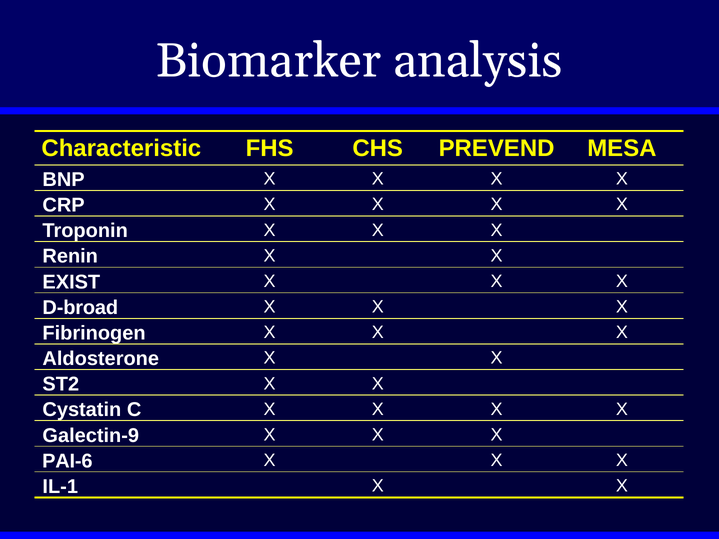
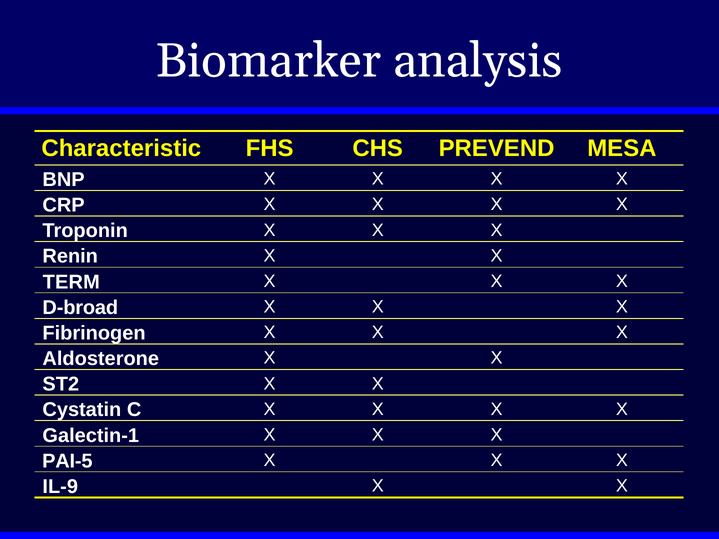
EXIST: EXIST -> TERM (71, 282)
Galectin-9: Galectin-9 -> Galectin-1 (91, 436)
PAI-6: PAI-6 -> PAI-5 (67, 461)
IL-1: IL-1 -> IL-9 (60, 487)
